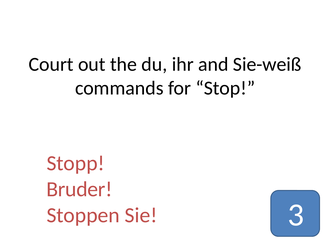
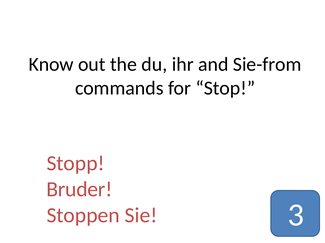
Court: Court -> Know (51, 64)
Sie-weiß: Sie-weiß -> Sie-from (267, 64)
